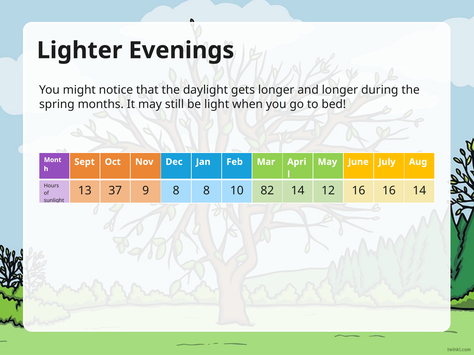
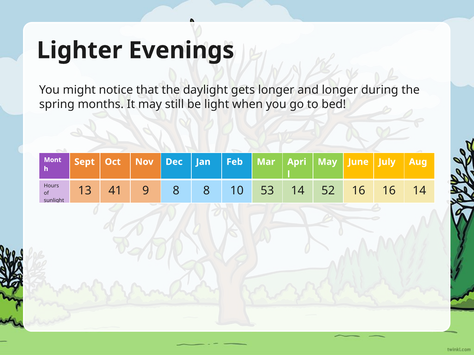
37: 37 -> 41 (115, 191)
82: 82 -> 53 (267, 191)
12: 12 -> 52 (328, 191)
